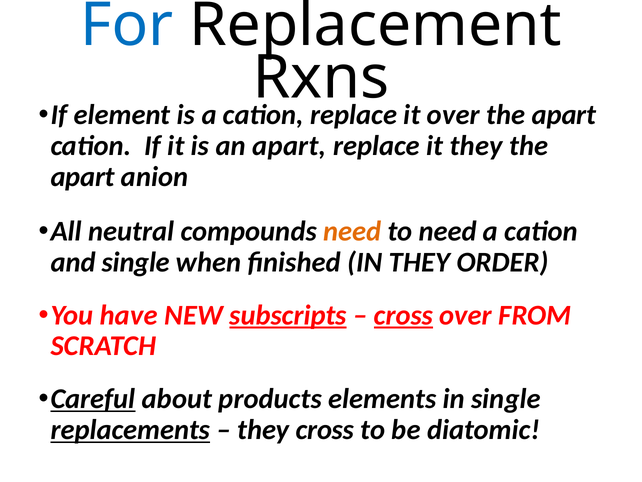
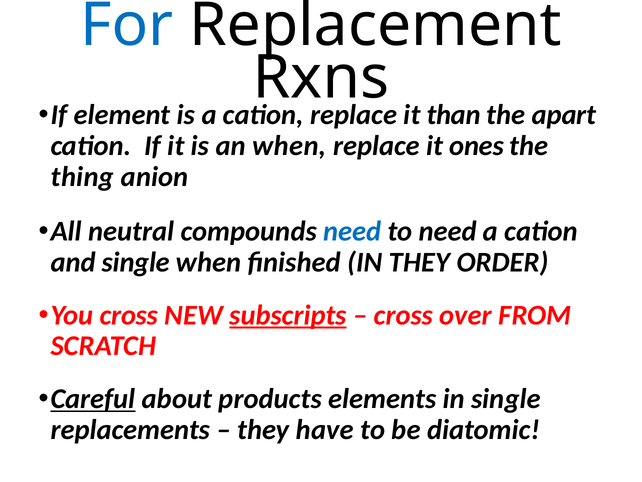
it over: over -> than (454, 115)
an apart: apart -> when (289, 146)
it they: they -> ones (477, 146)
apart: apart -> thing (82, 176)
need colour: orange -> blue (352, 231)
You have: have -> cross (129, 315)
cross underline: present -> none (403, 315)
replacements underline: present -> none (130, 429)
they cross: cross -> have (325, 429)
